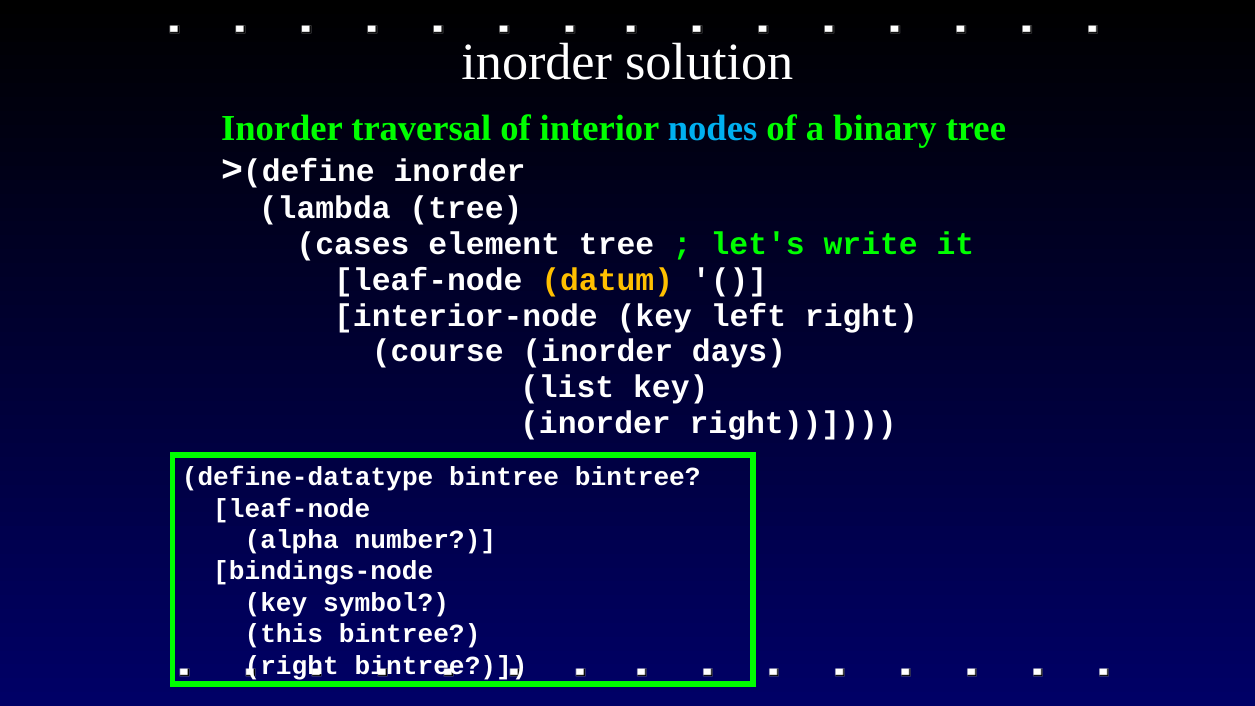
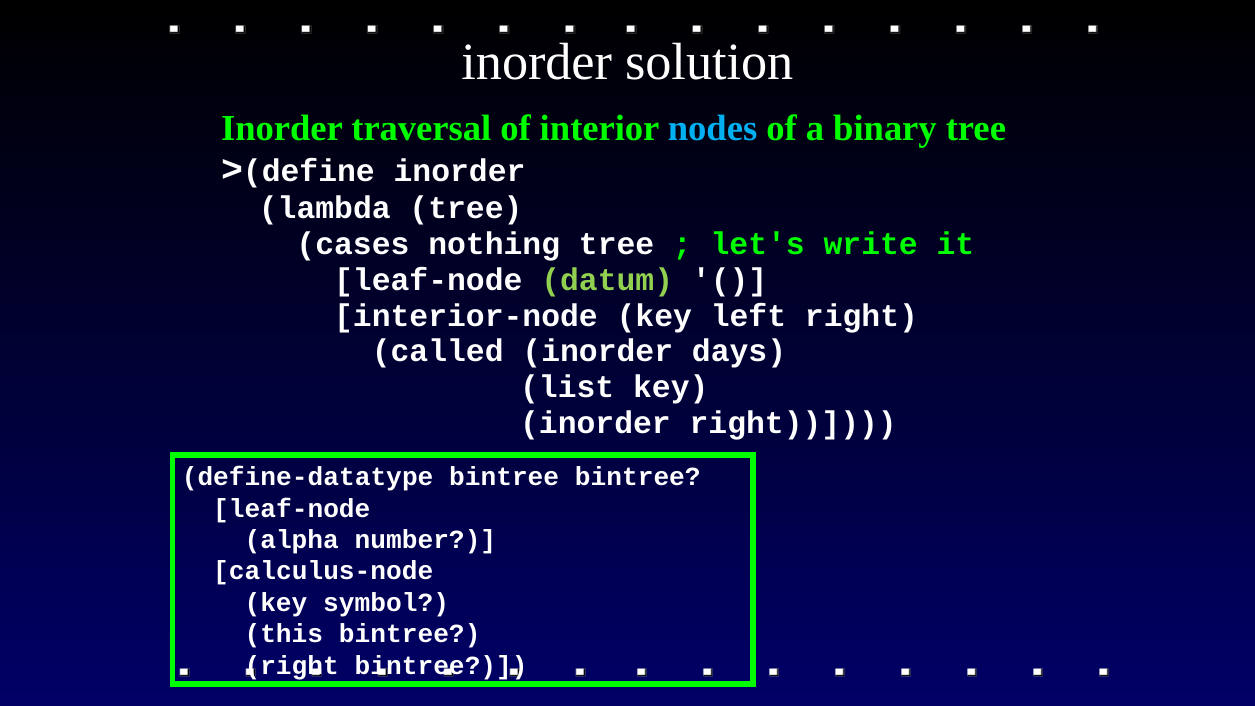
element: element -> nothing (494, 244)
datum colour: yellow -> light green (607, 280)
course: course -> called (438, 352)
bindings-node: bindings-node -> calculus-node (323, 571)
